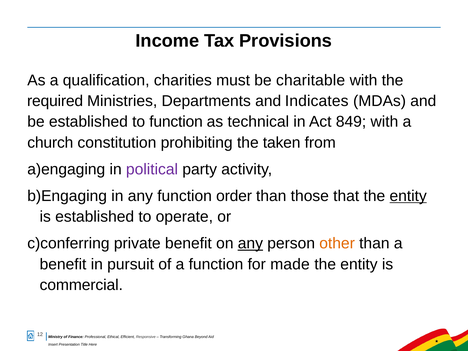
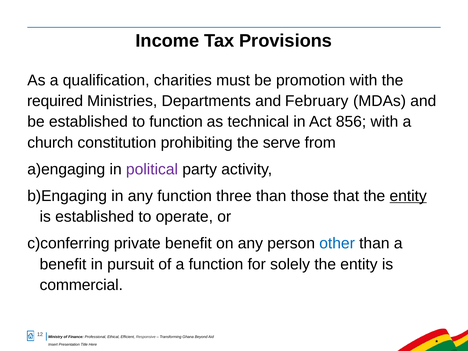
charitable: charitable -> promotion (311, 80)
Indicates: Indicates -> February (317, 101)
849: 849 -> 856 (351, 122)
taken: taken -> serve (282, 143)
order: order -> three (234, 196)
any underline: present -> none (250, 243)
other colour: orange -> blue (337, 243)
made: made -> solely (290, 264)
